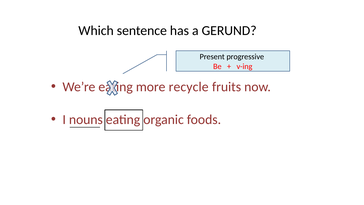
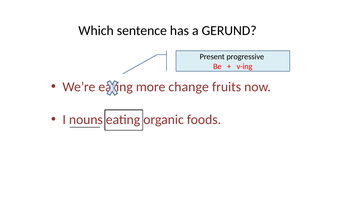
recycle: recycle -> change (189, 87)
